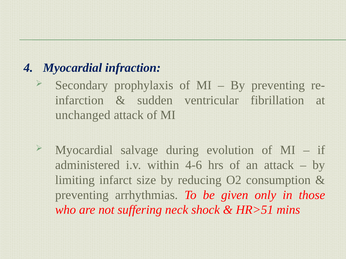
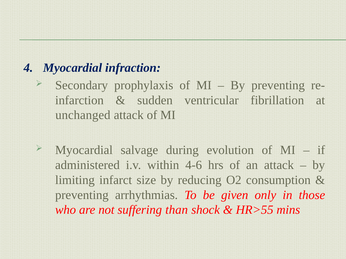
neck: neck -> than (177, 210)
HR>51: HR>51 -> HR>55 (255, 210)
